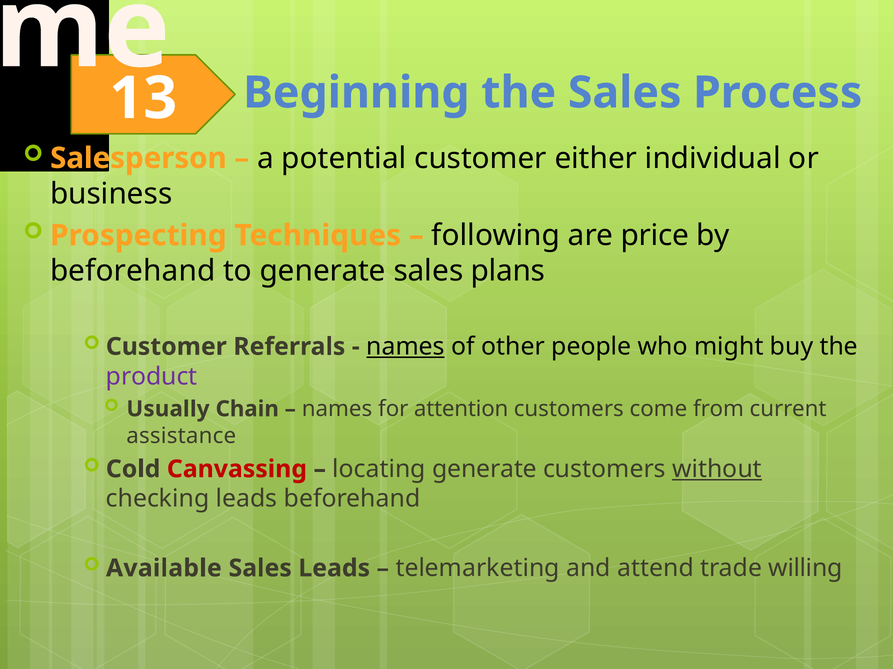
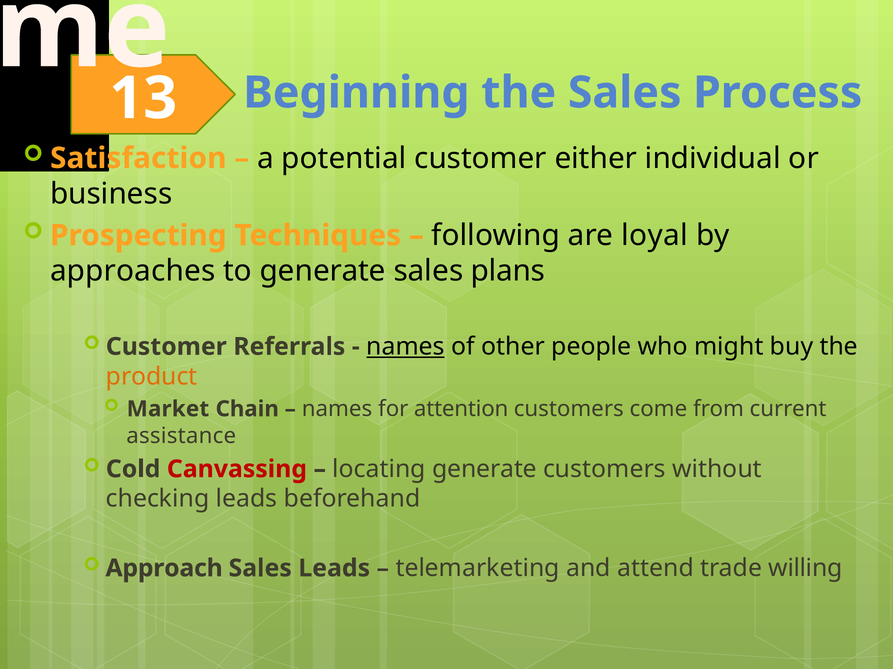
Salesperson: Salesperson -> Satisfaction (138, 158)
price: price -> loyal (655, 236)
beforehand: beforehand -> approaches (133, 271)
product colour: purple -> orange (152, 377)
Usually: Usually -> Market (168, 409)
without underline: present -> none (717, 470)
Available: Available -> Approach (164, 569)
